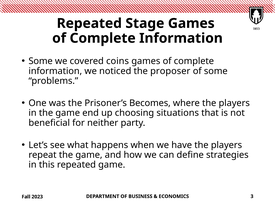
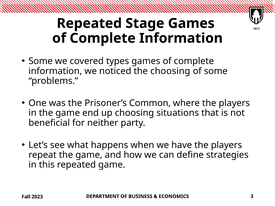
coins: coins -> types (118, 61)
the proposer: proposer -> choosing (170, 71)
Becomes: Becomes -> Common (150, 103)
